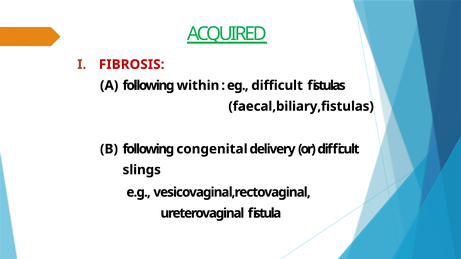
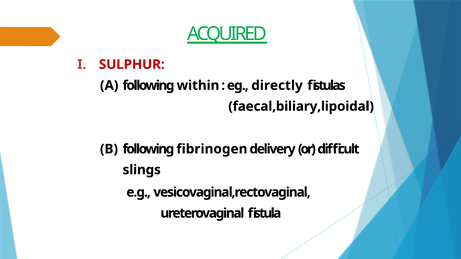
FIBROSIS: FIBROSIS -> SULPHUR (132, 65)
eg difficult: difficult -> directly (277, 86)
faecal,biliary,fistulas: faecal,biliary,fistulas -> faecal,biliary,lipoidal (301, 106)
congenital: congenital -> fibrinogen (212, 149)
